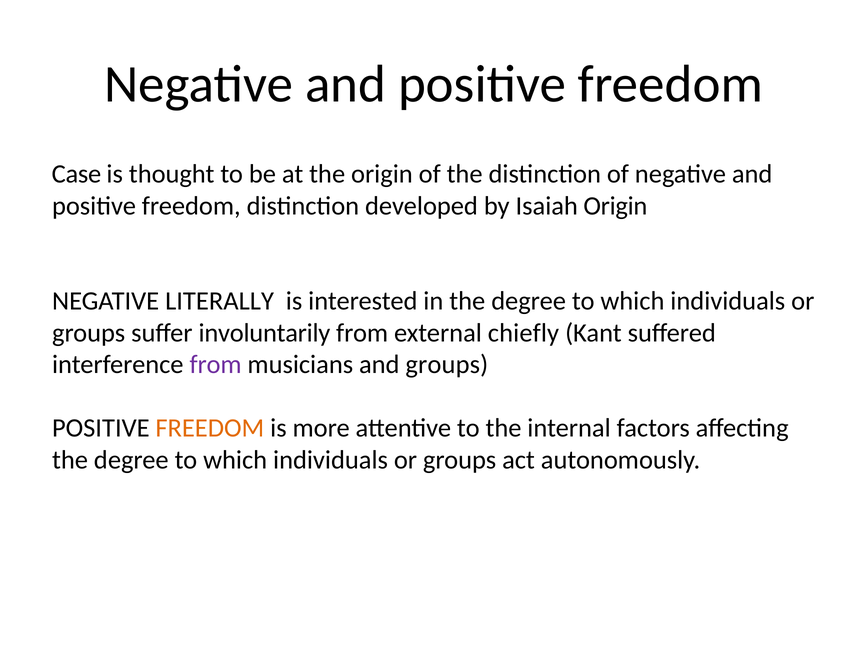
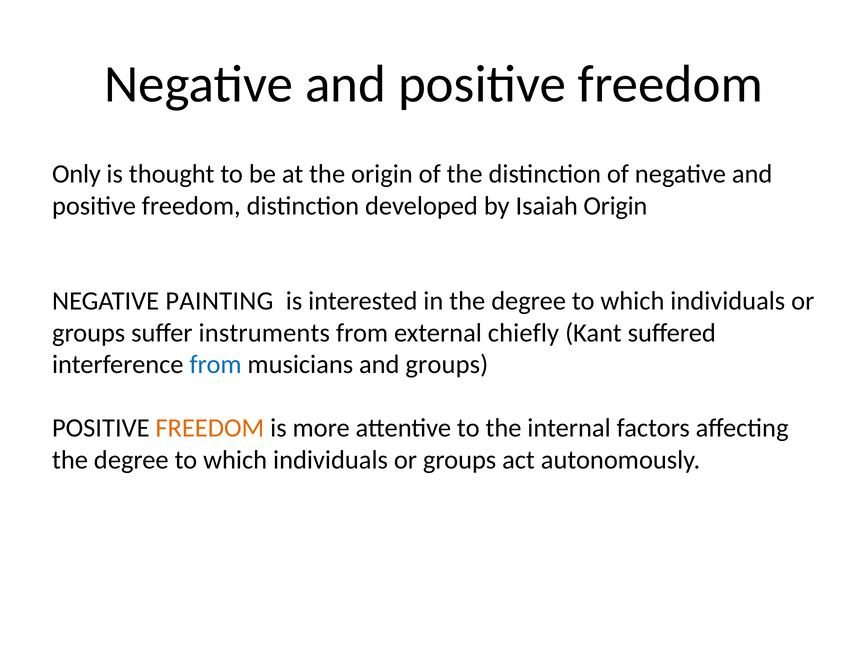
Case: Case -> Only (76, 174)
LITERALLY: LITERALLY -> PAINTING (219, 301)
involuntarily: involuntarily -> instruments (264, 333)
from colour: purple -> blue (216, 365)
